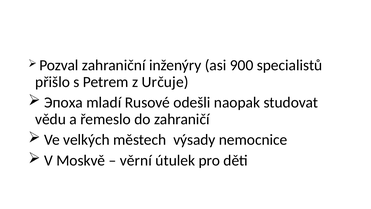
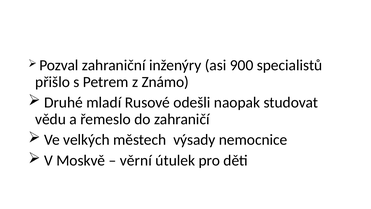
Určuje: Určuje -> Známo (165, 82)
Эпоха: Эпоха -> Druhé (63, 102)
